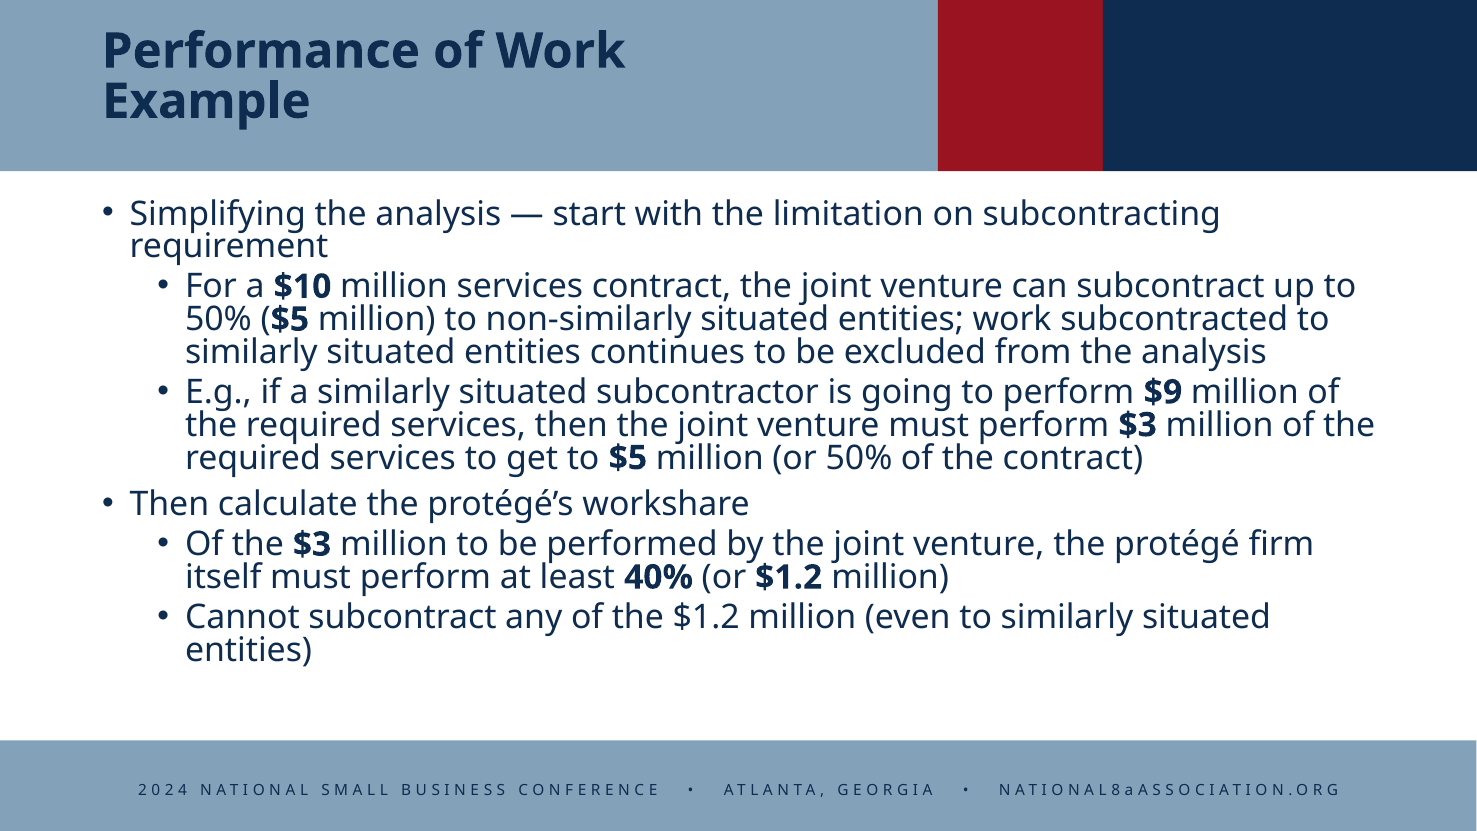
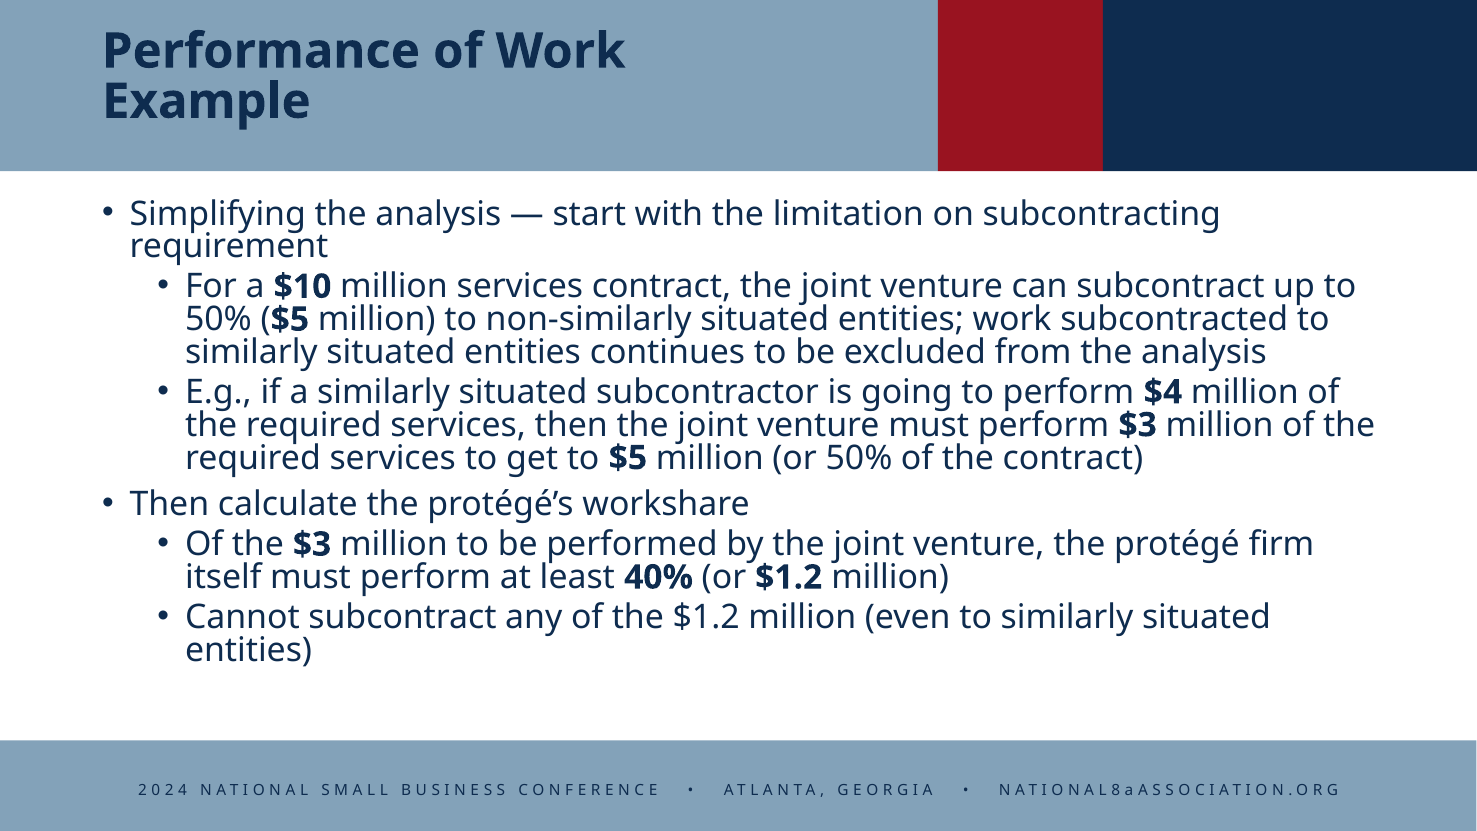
$9: $9 -> $4 (1163, 392)
